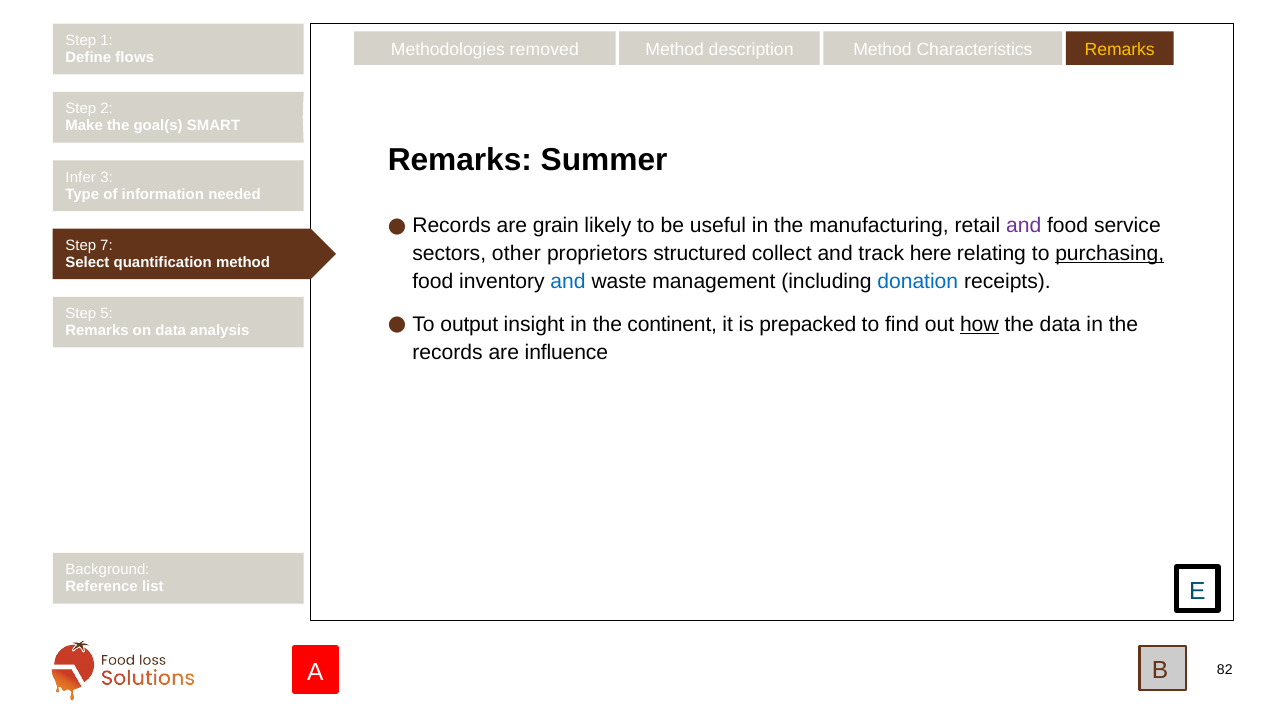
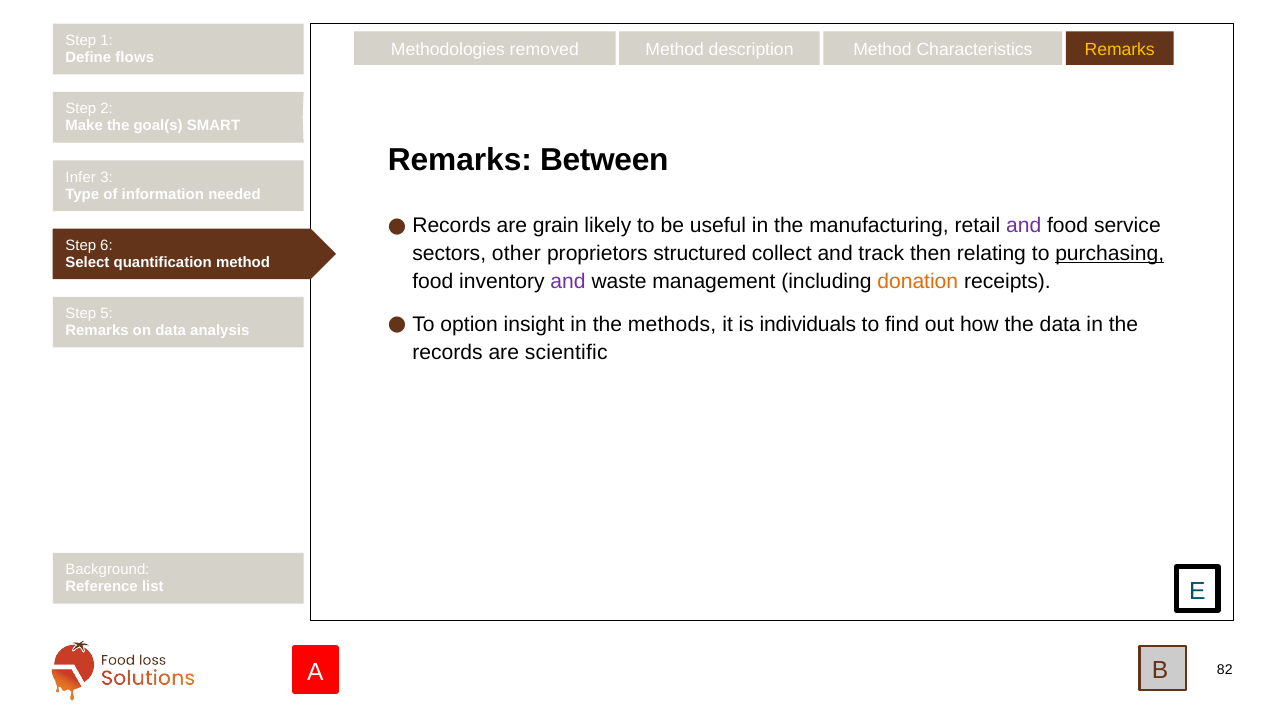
Summer: Summer -> Between (604, 160)
7: 7 -> 6 (107, 245)
here: here -> then (931, 254)
and colour: blue -> purple (568, 282)
donation colour: blue -> orange (918, 282)
output: output -> option (469, 324)
continent: continent -> methods (672, 324)
prepacked: prepacked -> individuals (808, 324)
how underline: present -> none (979, 324)
influence: influence -> scientific (566, 352)
